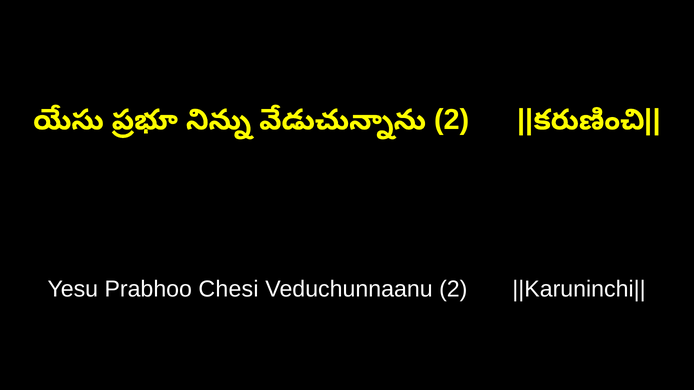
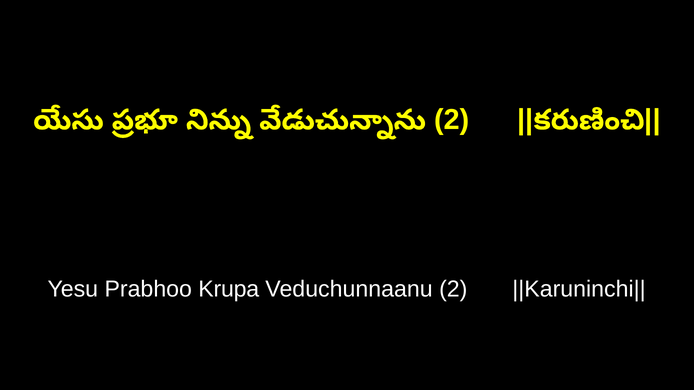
Chesi: Chesi -> Krupa (229, 290)
